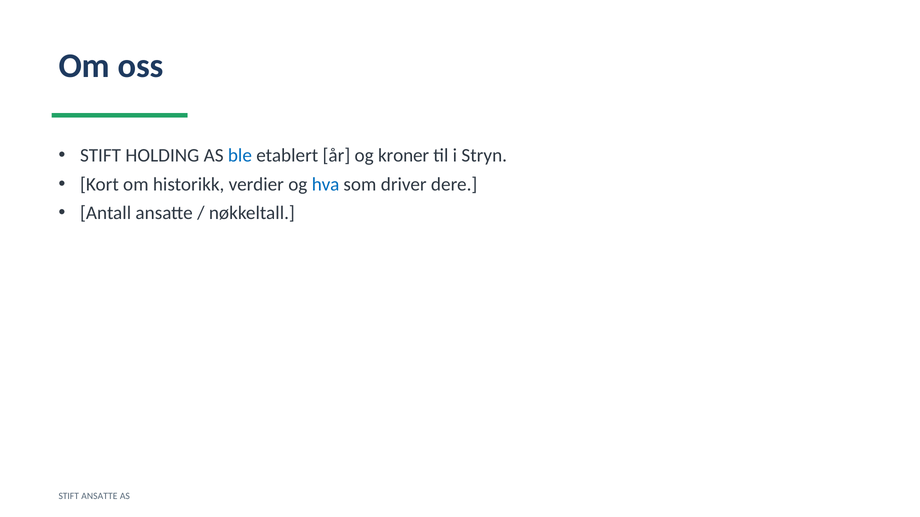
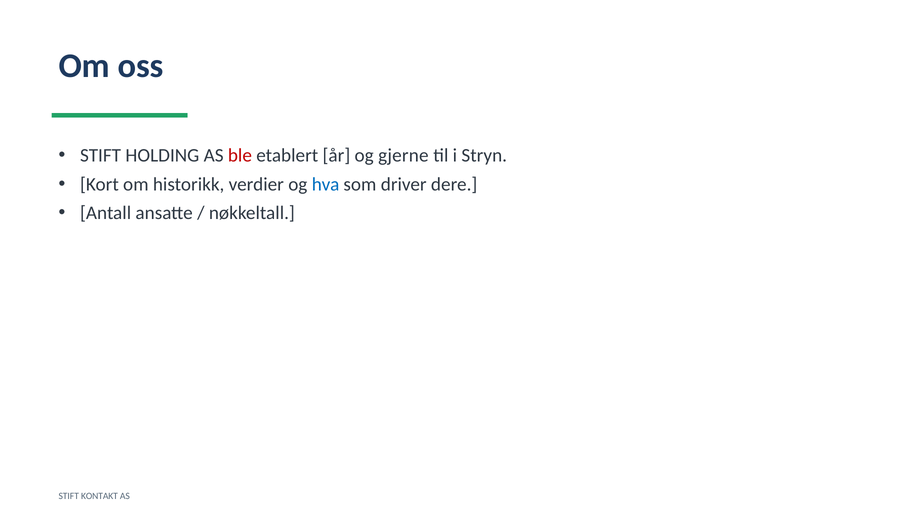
ble colour: blue -> red (240, 156)
kroner: kroner -> gjerne (403, 156)
STIFT ANSATTE: ANSATTE -> KONTAKT (99, 497)
